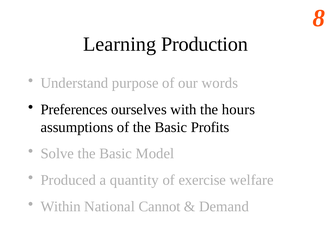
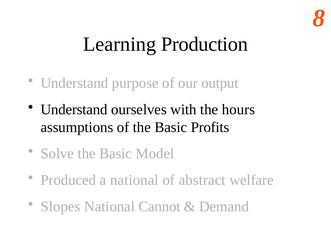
words: words -> output (220, 83)
Preferences: Preferences -> Understand (74, 110)
a quantity: quantity -> national (134, 180)
exercise: exercise -> abstract (202, 180)
Within: Within -> Slopes (60, 207)
